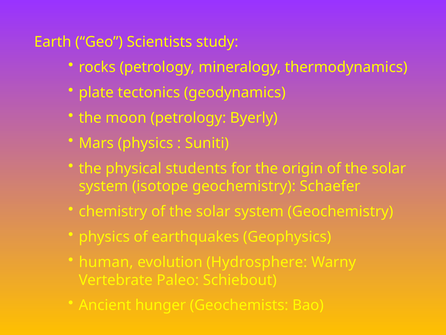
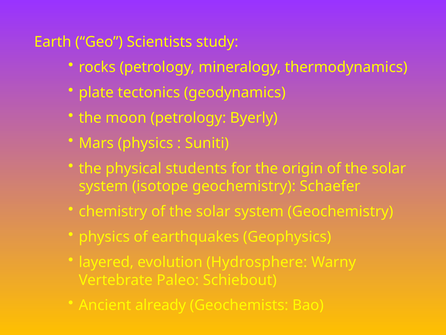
human: human -> layered (106, 262)
hunger: hunger -> already (161, 305)
